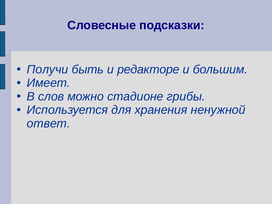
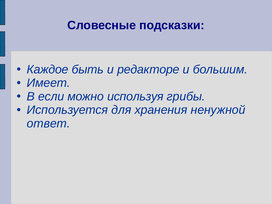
Получи: Получи -> Каждое (48, 69)
слов: слов -> если (51, 96)
стадионе: стадионе -> используя (135, 96)
